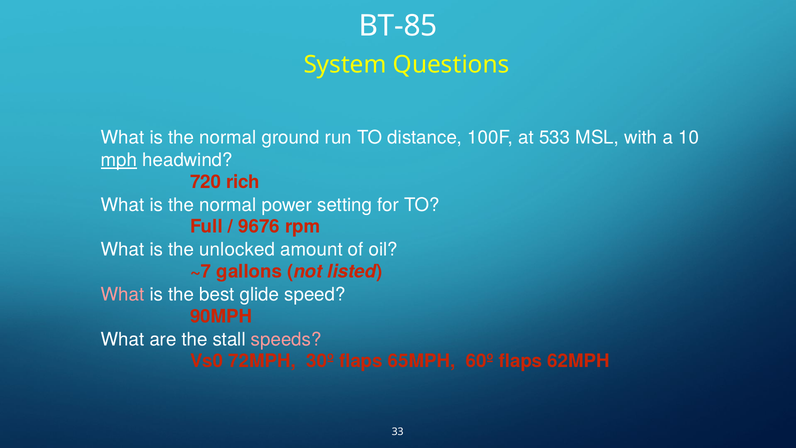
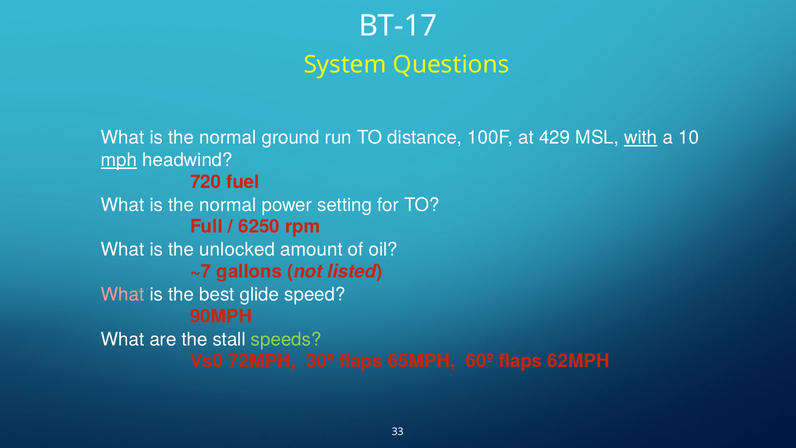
BT-85: BT-85 -> BT-17 (398, 26)
533: 533 -> 429 (555, 138)
with underline: none -> present (641, 138)
rich: rich -> fuel (243, 182)
9676: 9676 -> 6250 (259, 227)
speeds colour: pink -> light green (286, 339)
